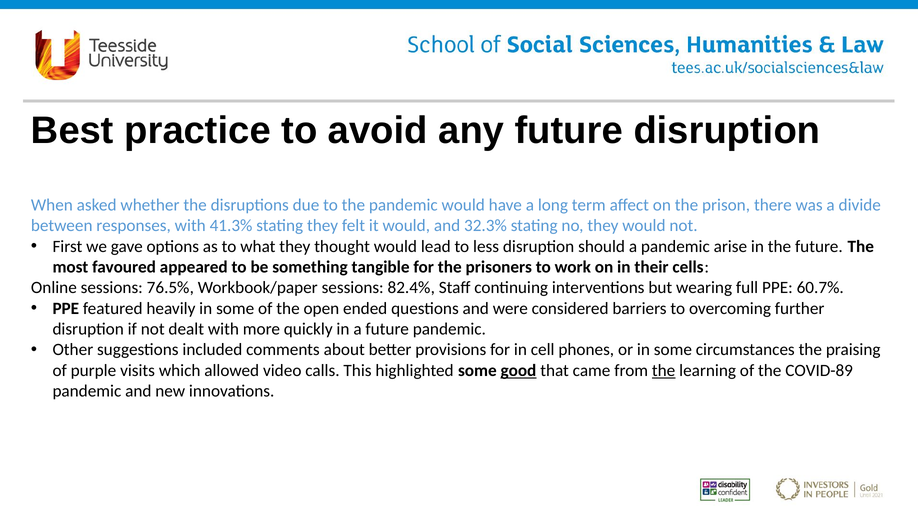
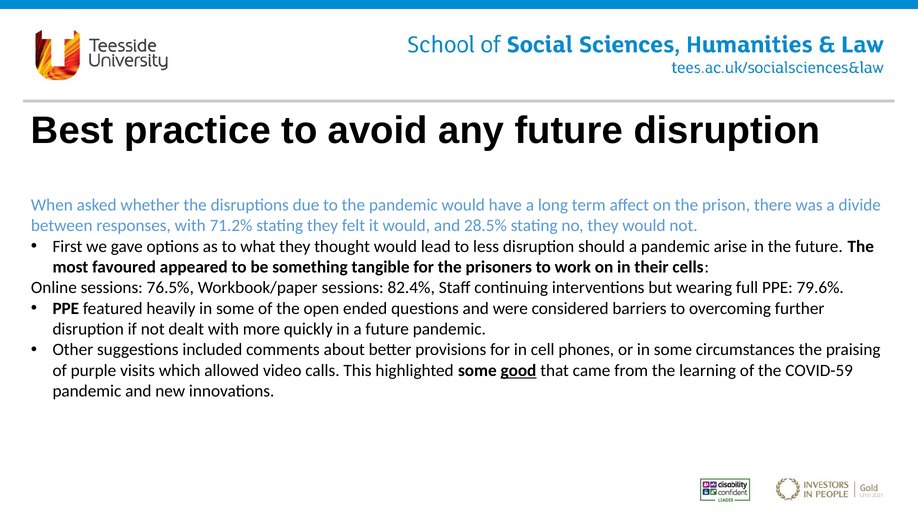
41.3%: 41.3% -> 71.2% (231, 225)
32.3%: 32.3% -> 28.5% (485, 225)
60.7%: 60.7% -> 79.6% (820, 287)
the underline: present -> none (664, 370)
COVID-89: COVID-89 -> COVID-59 (819, 370)
